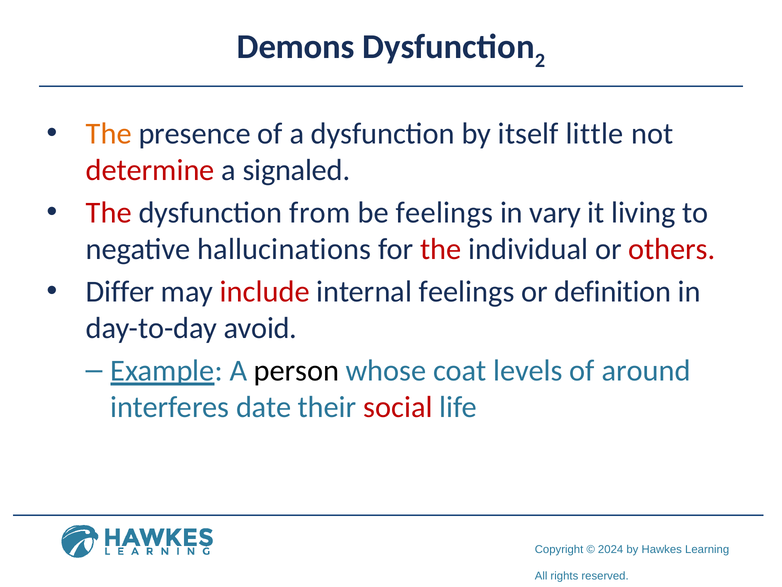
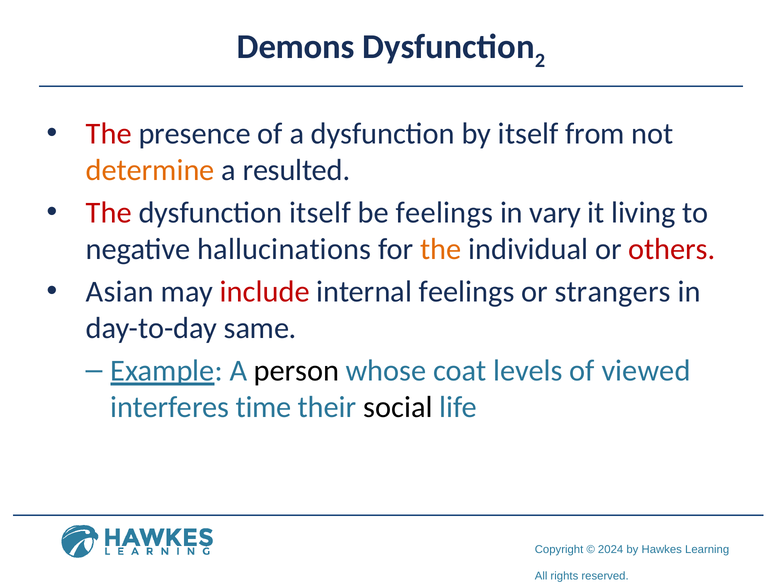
The colour: orange -> red (109, 134)
little: little -> from (595, 134)
determine colour: red -> orange (150, 170)
signaled: signaled -> resulted (296, 170)
dysfunction from: from -> itself (320, 213)
the colour: red -> orange (441, 249)
Differ: Differ -> Asian (120, 292)
definition: definition -> strangers (613, 292)
avoid: avoid -> same (260, 328)
around: around -> viewed (646, 370)
date: date -> time (264, 407)
social colour: red -> black (398, 407)
